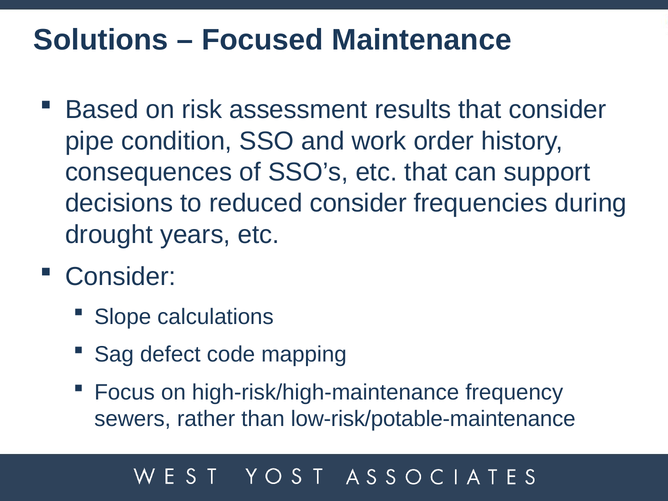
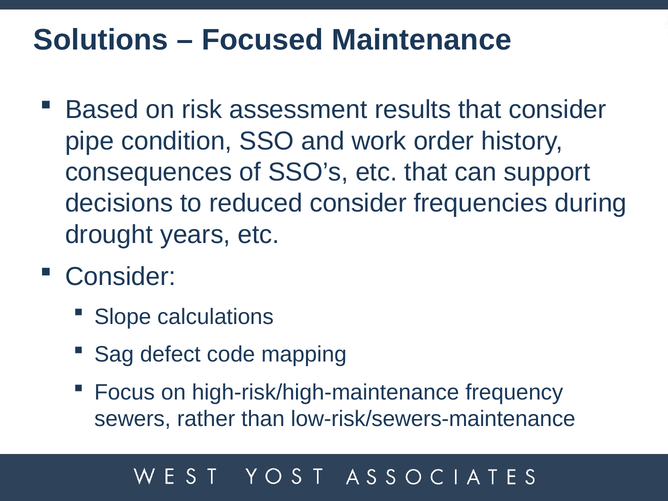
low-risk/potable-maintenance: low-risk/potable-maintenance -> low-risk/sewers-maintenance (433, 419)
